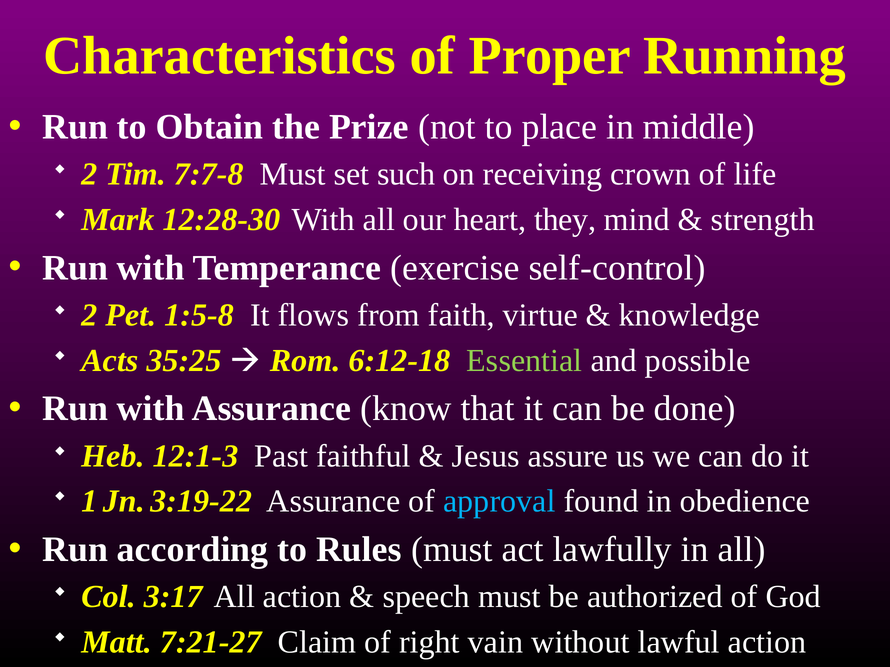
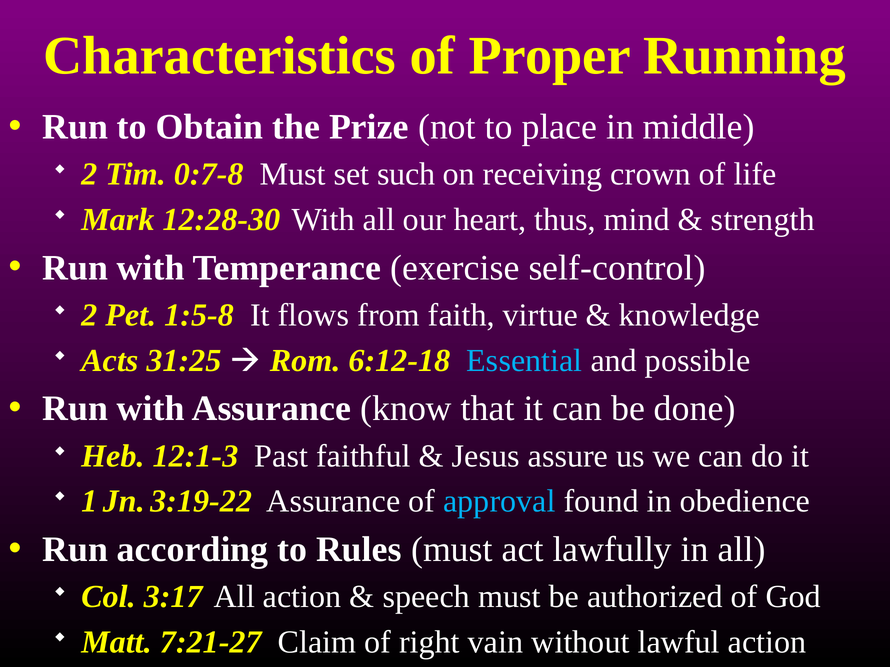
7:7-8: 7:7-8 -> 0:7-8 (209, 174)
they: they -> thus (565, 220)
35:25: 35:25 -> 31:25 (184, 361)
Essential colour: light green -> light blue (524, 361)
